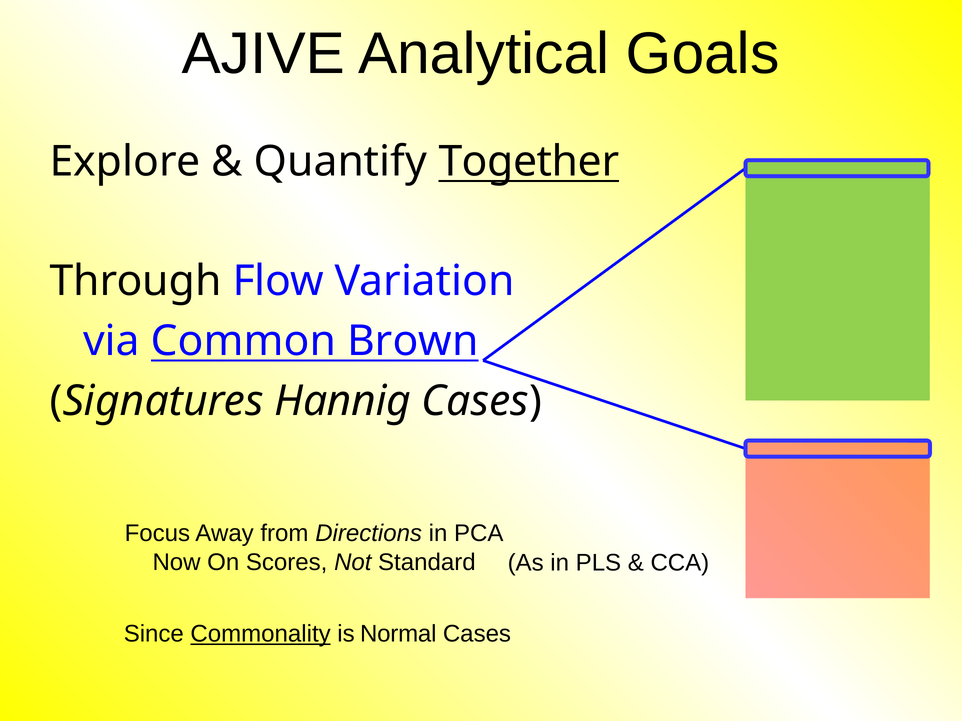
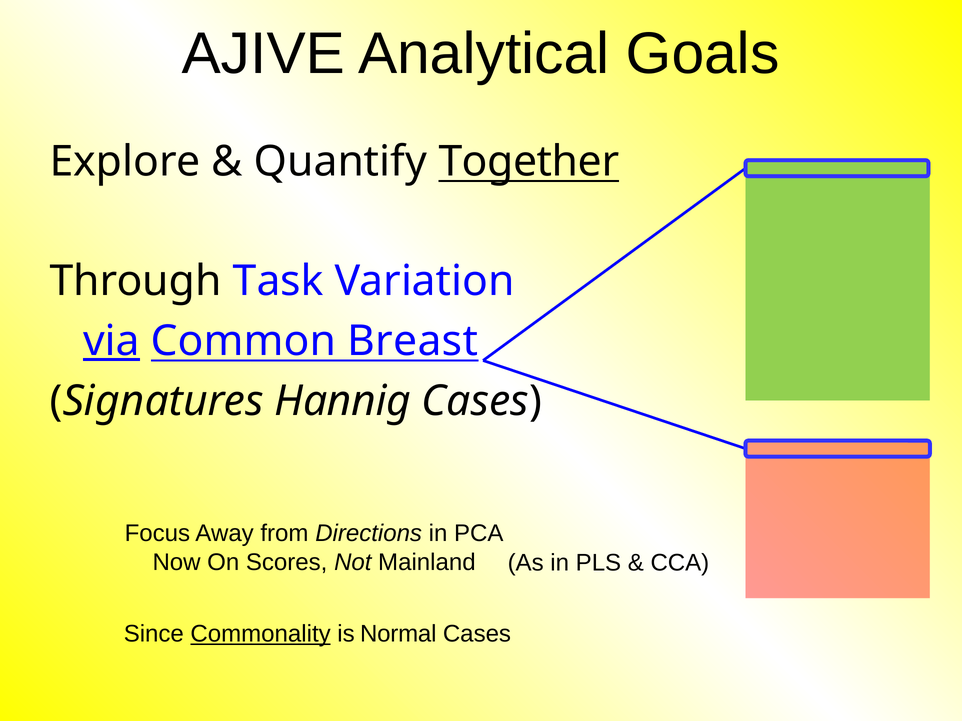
Flow: Flow -> Task (278, 281)
via underline: none -> present (111, 341)
Brown: Brown -> Breast (413, 341)
Standard: Standard -> Mainland (427, 563)
